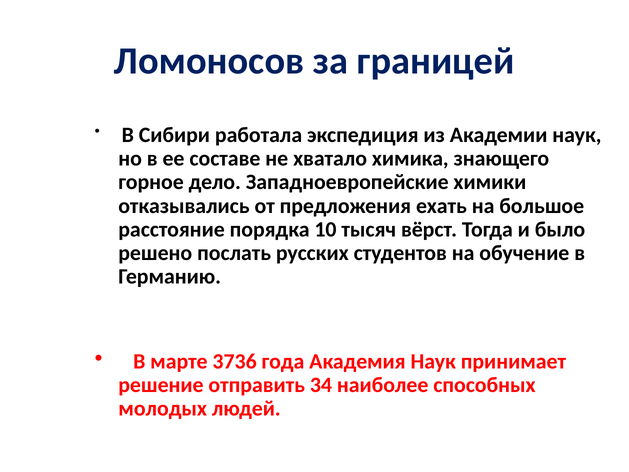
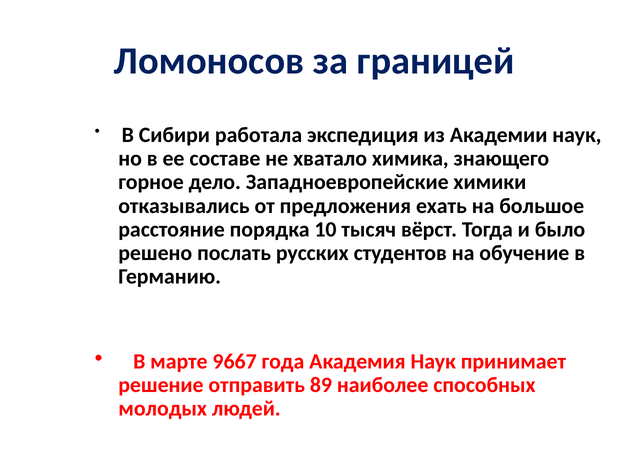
3736: 3736 -> 9667 (235, 361)
34: 34 -> 89 (321, 385)
